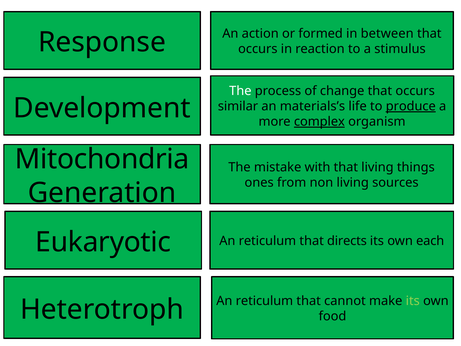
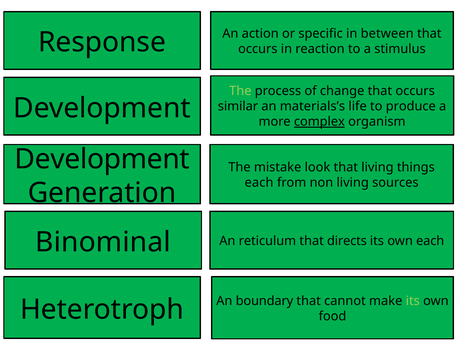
formed: formed -> specific (321, 34)
The colour: white -> light green (240, 91)
produce underline: present -> none (411, 106)
Mitochondria: Mitochondria -> Development (102, 159)
with: with -> look (317, 167)
ones: ones -> each (259, 183)
Eukaryotic: Eukaryotic -> Binominal (103, 242)
Heterotroph An reticulum: reticulum -> boundary (264, 301)
